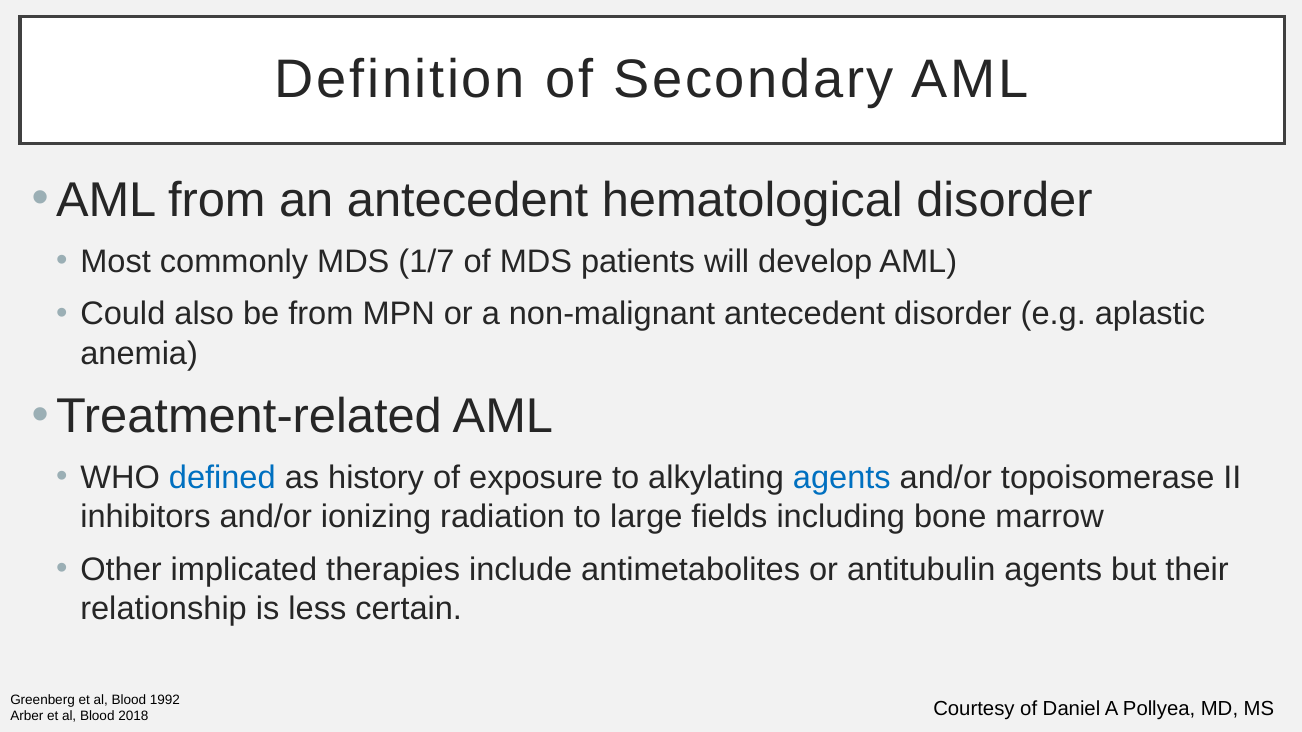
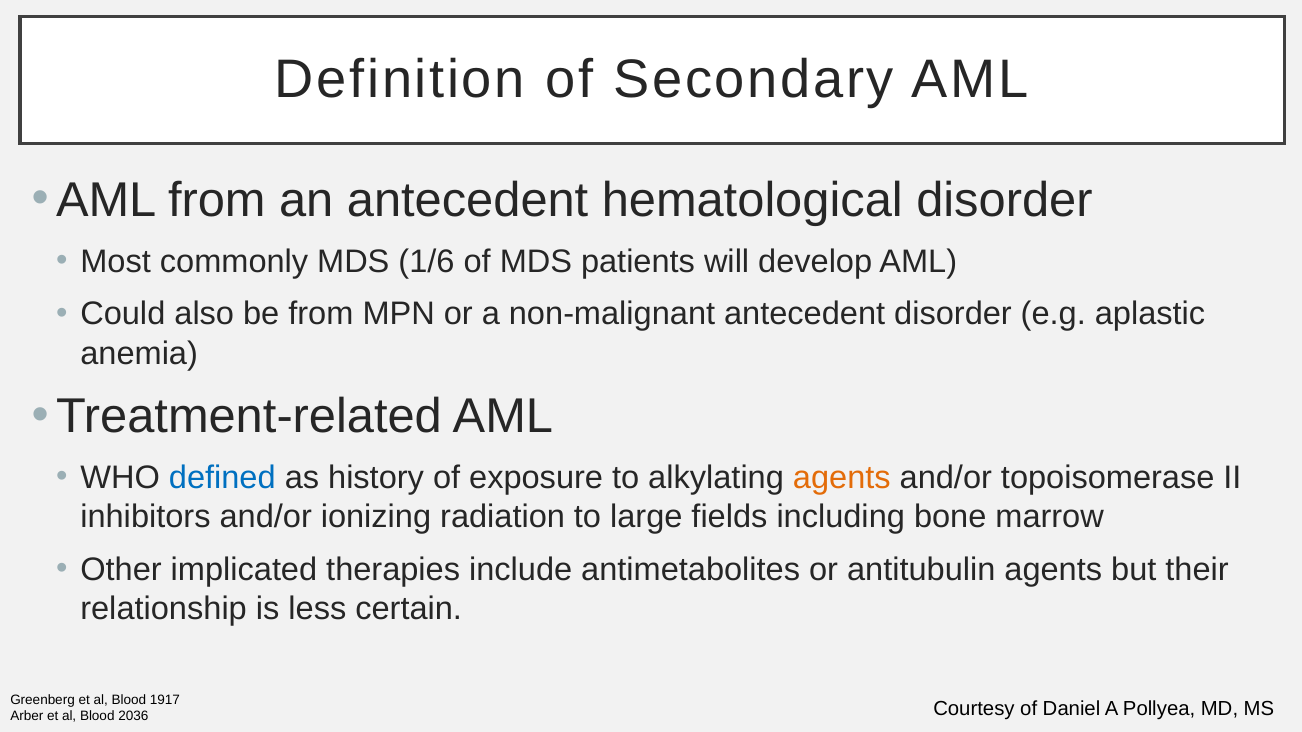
1/7: 1/7 -> 1/6 (427, 262)
agents colour: blue -> orange (842, 478)
1992: 1992 -> 1917 (165, 700)
2018: 2018 -> 2036 (133, 717)
